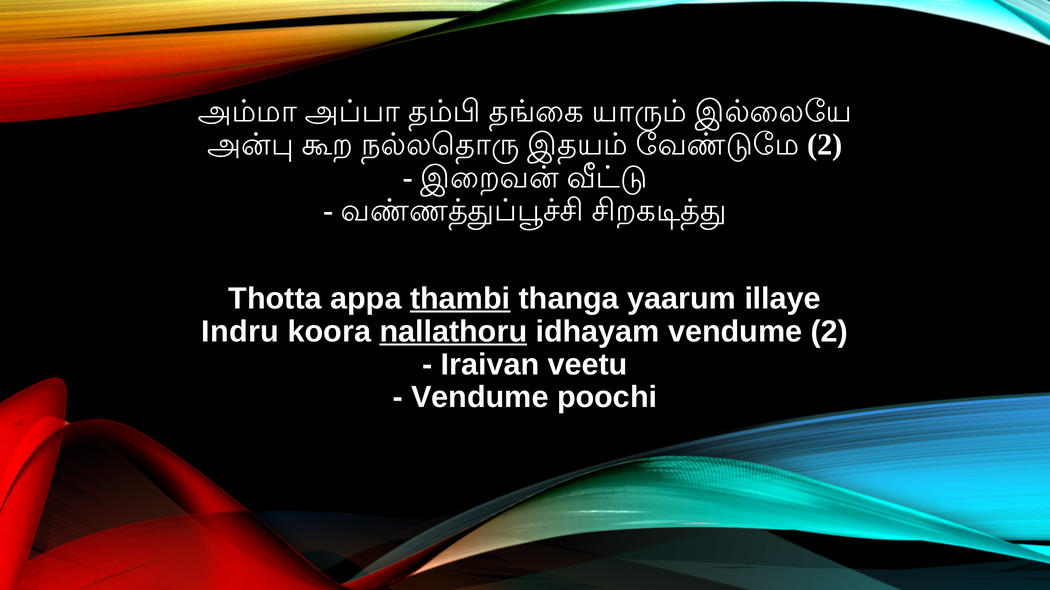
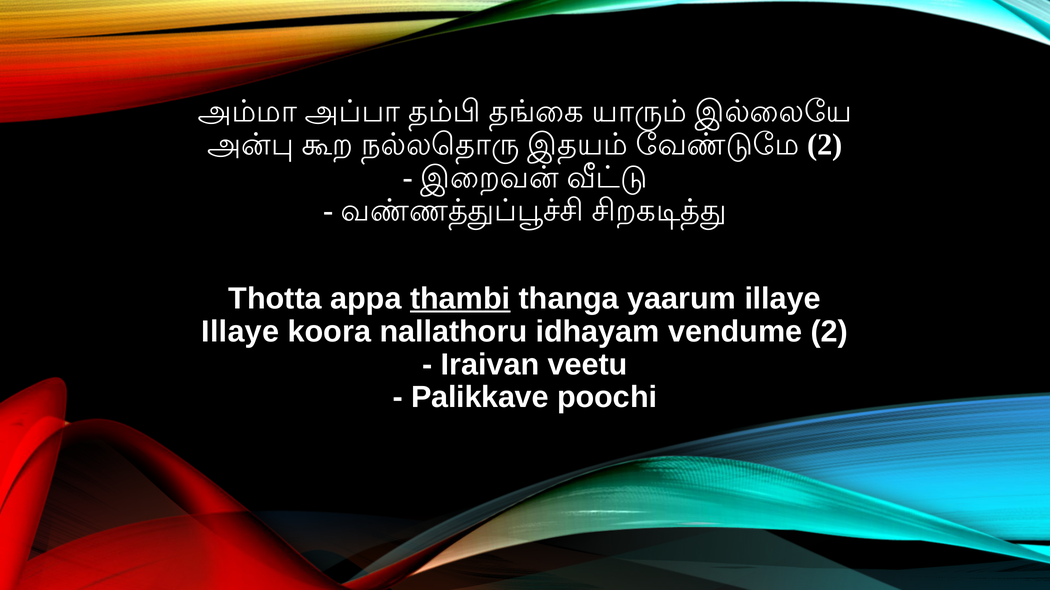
Indru: Indru -> Illaye (240, 332)
nallathoru underline: present -> none (453, 332)
Vendume: Vendume -> Palikkave (480, 398)
